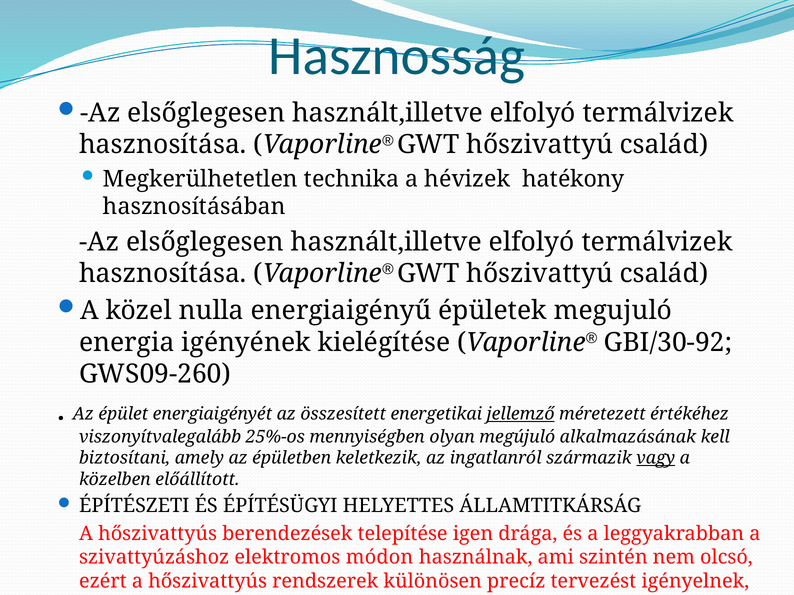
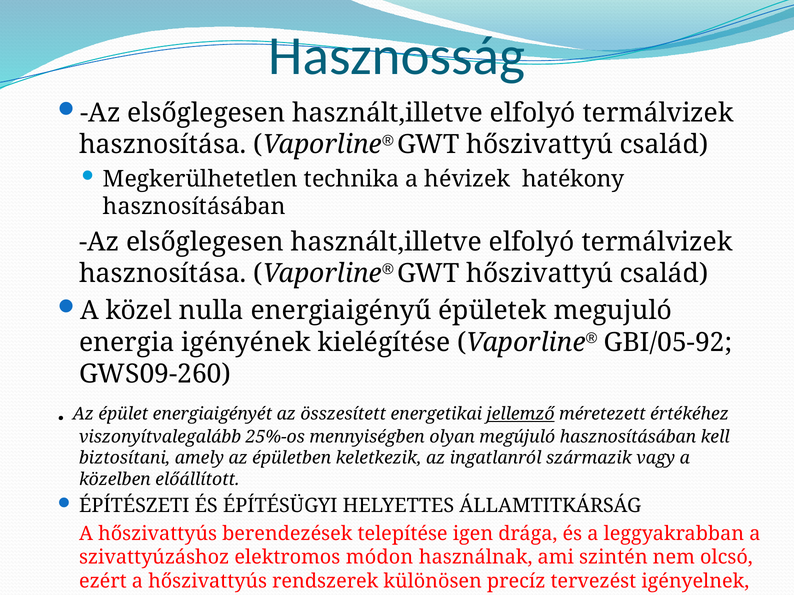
GBI/30-92: GBI/30-92 -> GBI/05-92 (668, 343)
megújuló alkalmazásának: alkalmazásának -> hasznosításában (628, 437)
vagy underline: present -> none (656, 458)
